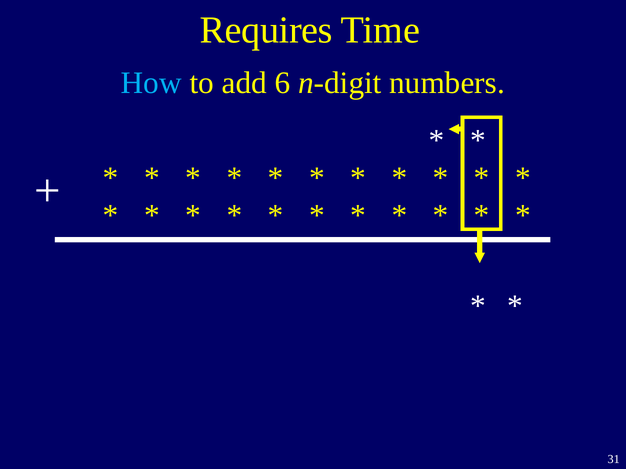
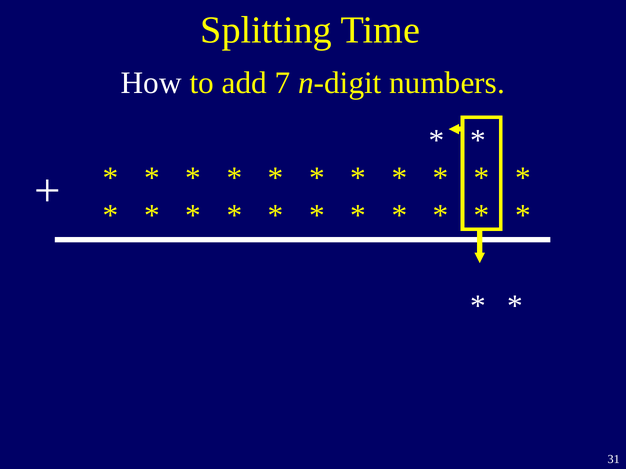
Requires: Requires -> Splitting (266, 30)
How colour: light blue -> white (151, 83)
6: 6 -> 7 (282, 83)
